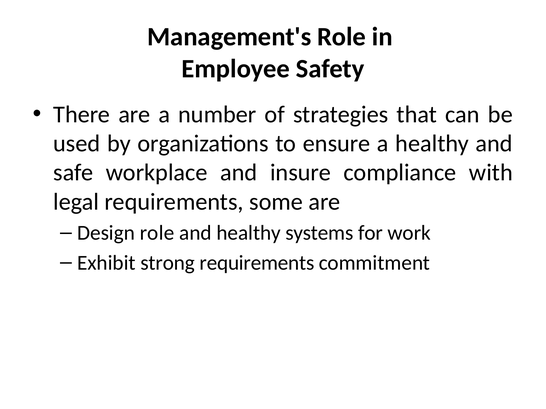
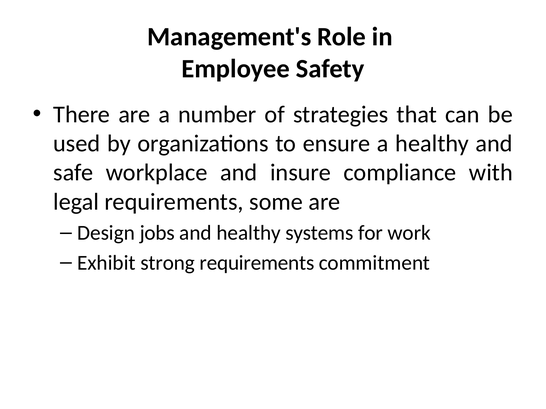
Design role: role -> jobs (157, 233)
